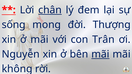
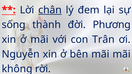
mong: mong -> thành (47, 25)
Thượng: Thượng -> Phương (112, 25)
mãi underline: present -> none (100, 54)
